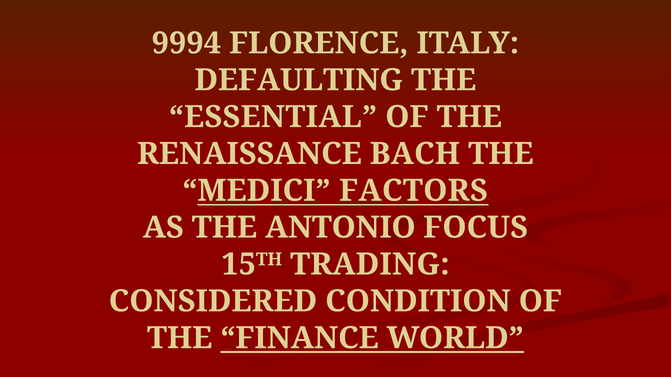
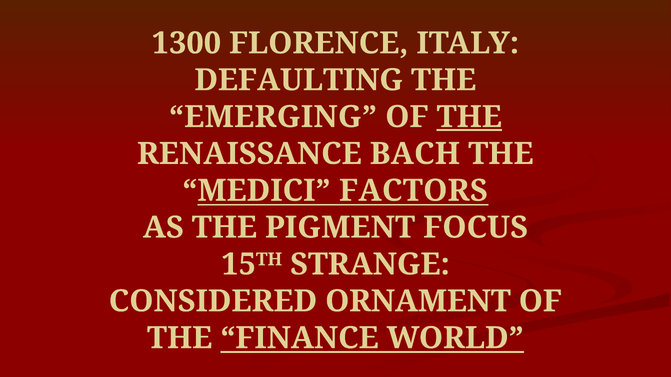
9994: 9994 -> 1300 (186, 43)
ESSENTIAL: ESSENTIAL -> EMERGING (273, 117)
THE underline: none -> present (469, 117)
ANTONIO: ANTONIO -> PIGMENT (340, 228)
TRADING: TRADING -> STRANGE (370, 265)
CONDITION: CONDITION -> ORNAMENT (418, 302)
